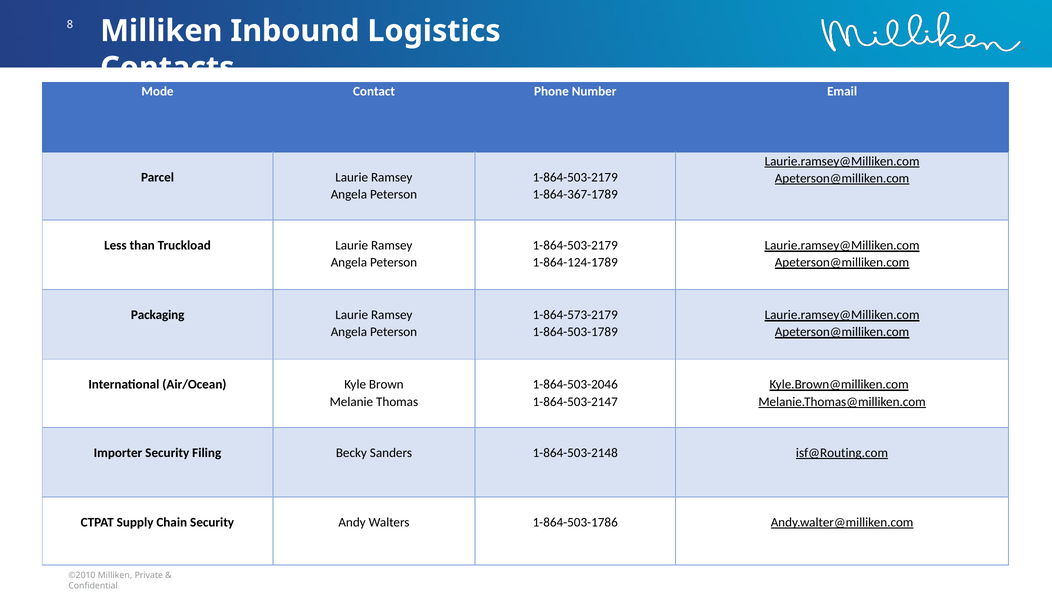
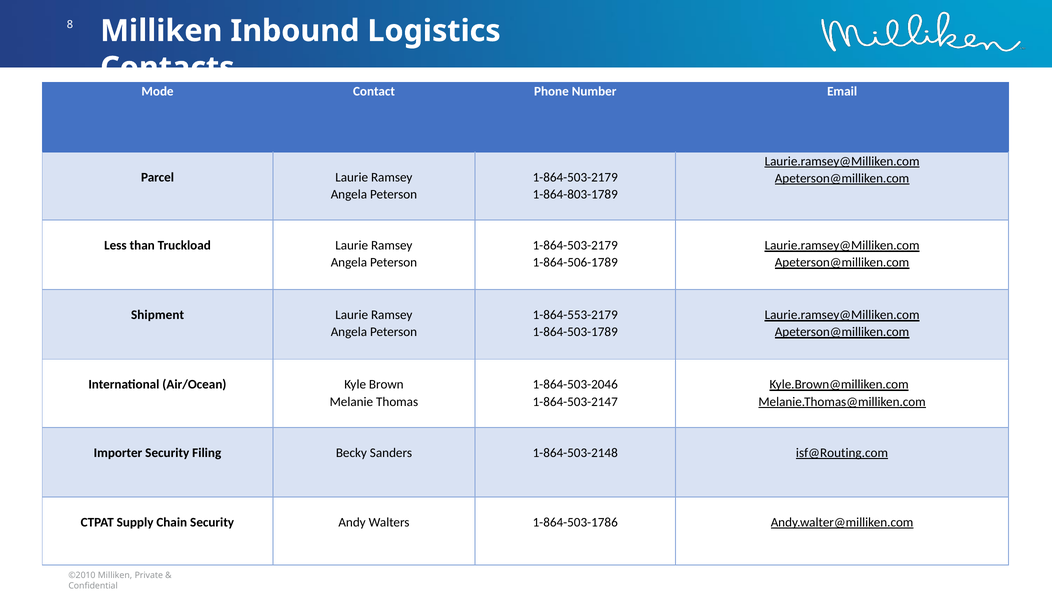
1-864-367-1789: 1-864-367-1789 -> 1-864-803-1789 (575, 194)
1-864-124-1789: 1-864-124-1789 -> 1-864-506-1789 (575, 262)
Packaging: Packaging -> Shipment (158, 315)
1-864-573-2179: 1-864-573-2179 -> 1-864-553-2179 (575, 315)
